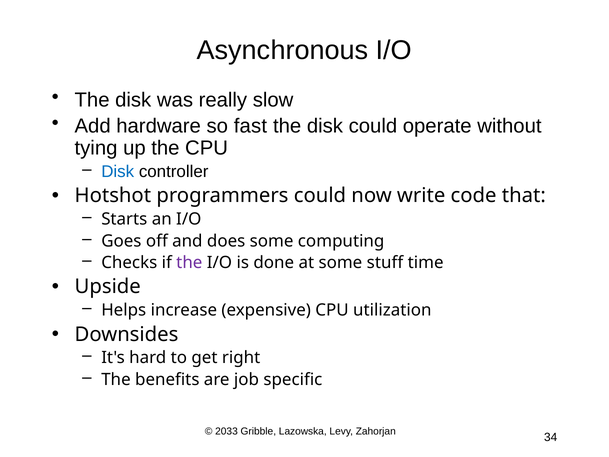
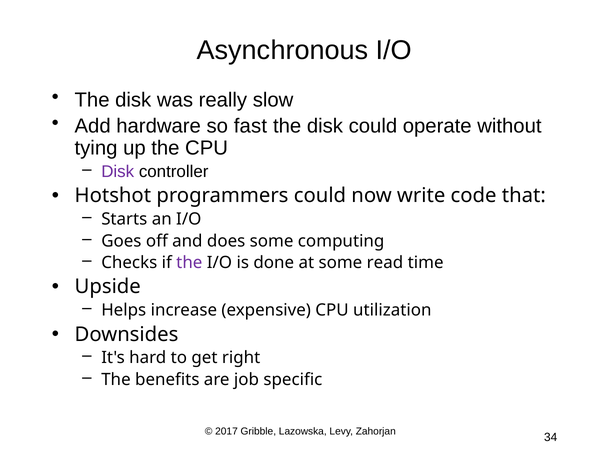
Disk colour: blue -> purple (118, 172)
stuff: stuff -> read (385, 262)
2033: 2033 -> 2017 (226, 431)
